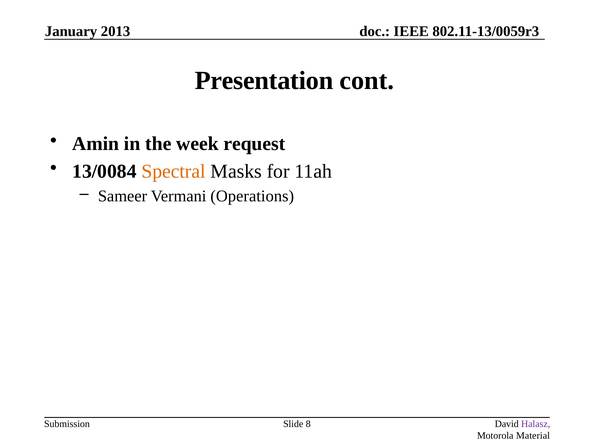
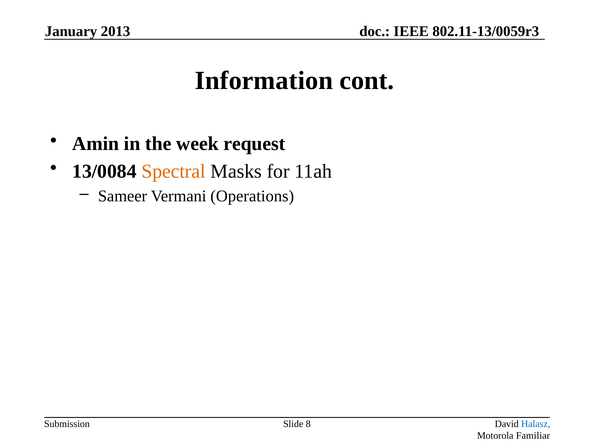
Presentation: Presentation -> Information (264, 80)
Halasz colour: purple -> blue (536, 424)
Material: Material -> Familiar (533, 435)
